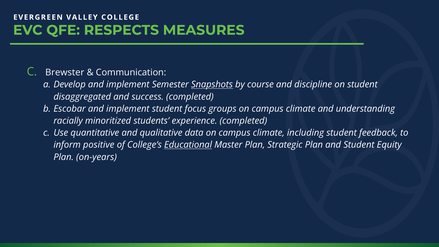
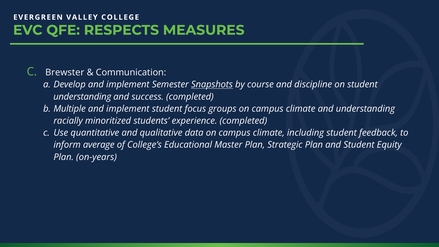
disaggregated: disaggregated -> understanding (82, 97)
Escobar: Escobar -> Multiple (70, 109)
positive: positive -> average (99, 145)
Educational underline: present -> none (188, 145)
